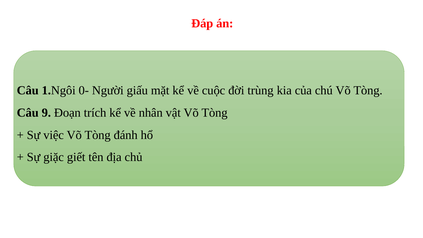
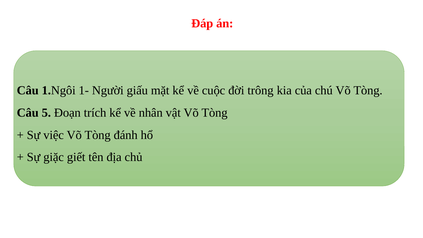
0-: 0- -> 1- (84, 90)
trùng: trùng -> trông (261, 90)
9: 9 -> 5 (46, 113)
